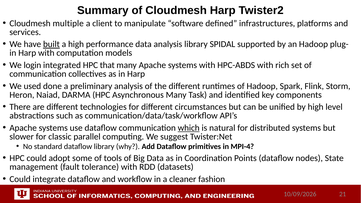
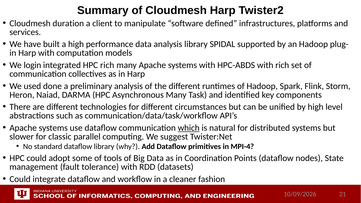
multiple: multiple -> duration (68, 23)
built underline: present -> none (51, 44)
HPC that: that -> rich (107, 65)
